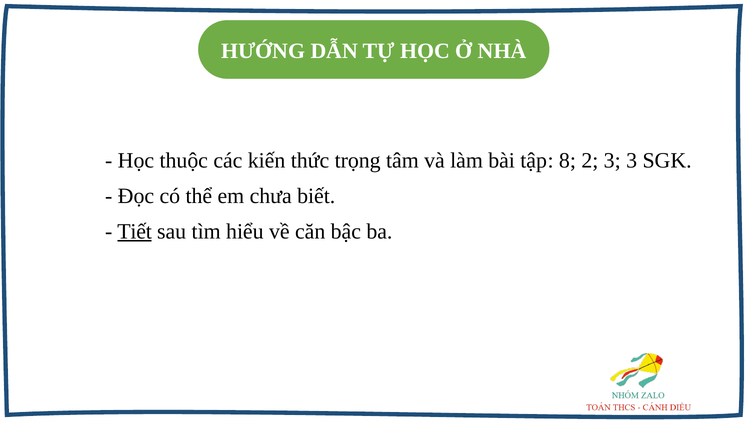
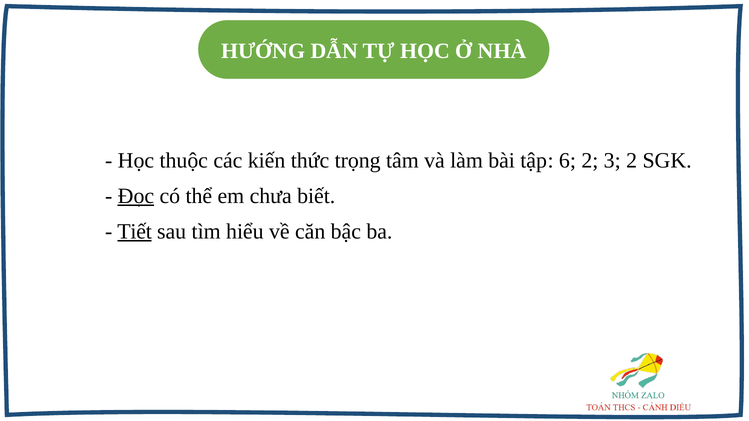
8: 8 -> 6 (567, 160)
3 3: 3 -> 2 (632, 160)
Đọc underline: none -> present (136, 196)
